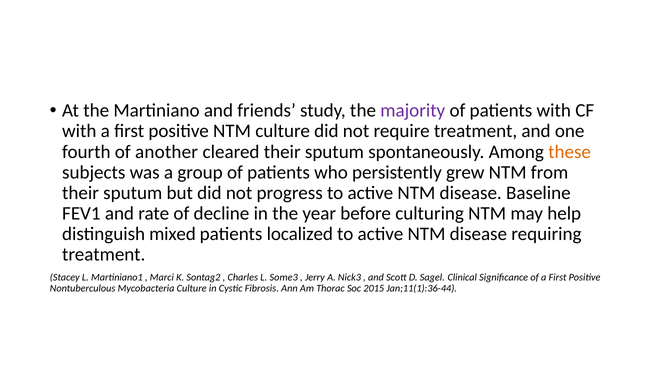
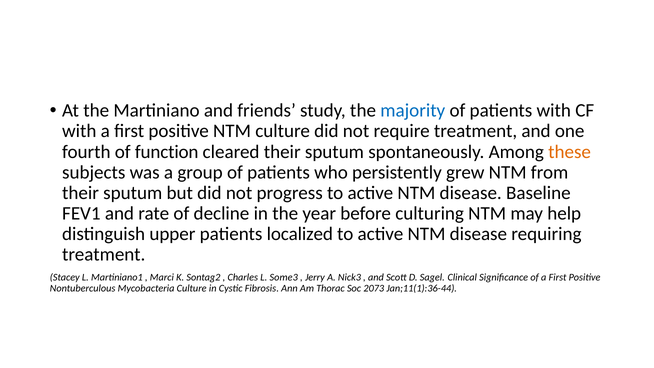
majority colour: purple -> blue (413, 111)
another: another -> function (167, 152)
mixed: mixed -> upper (172, 234)
2015: 2015 -> 2073 (374, 288)
